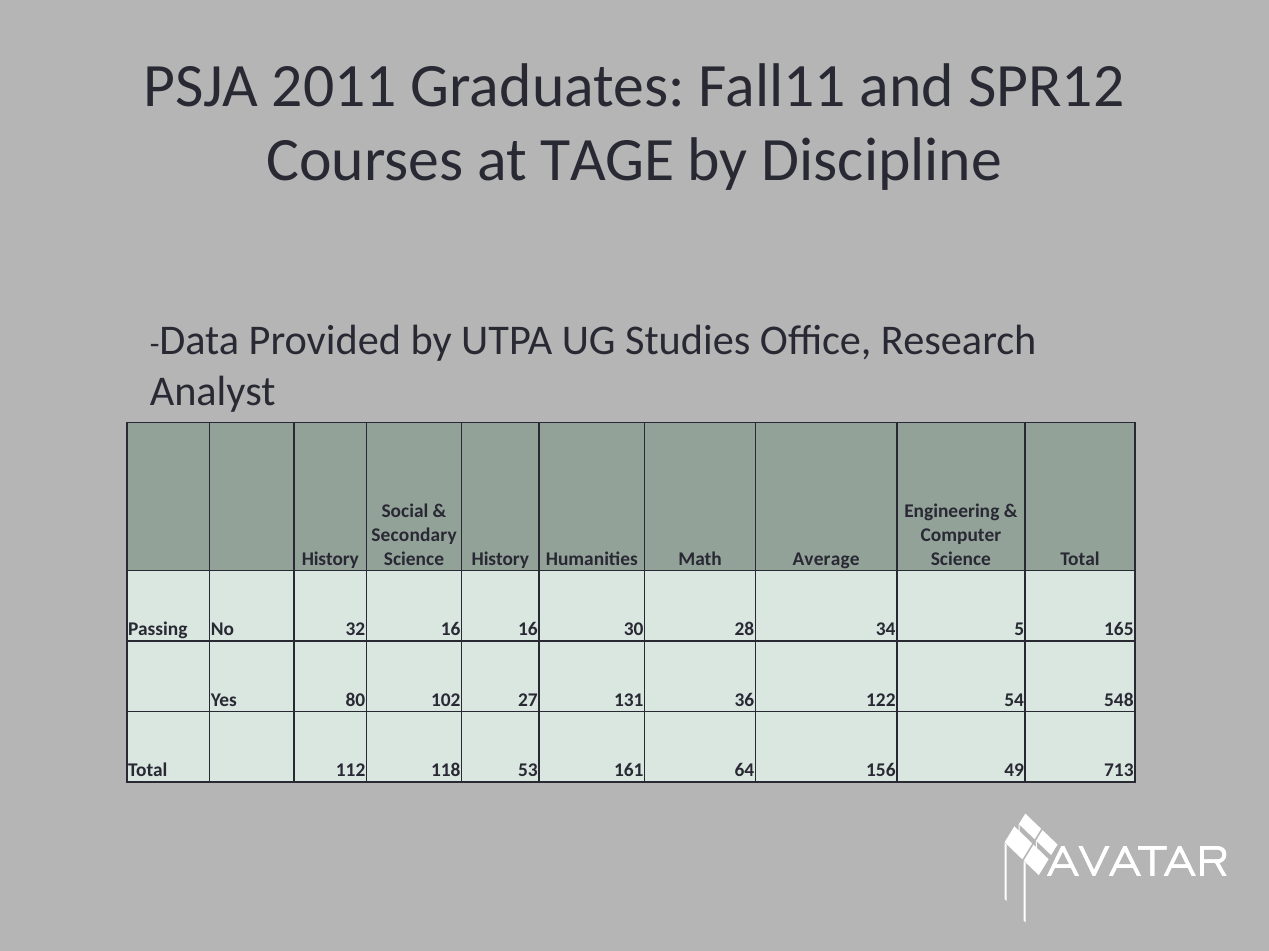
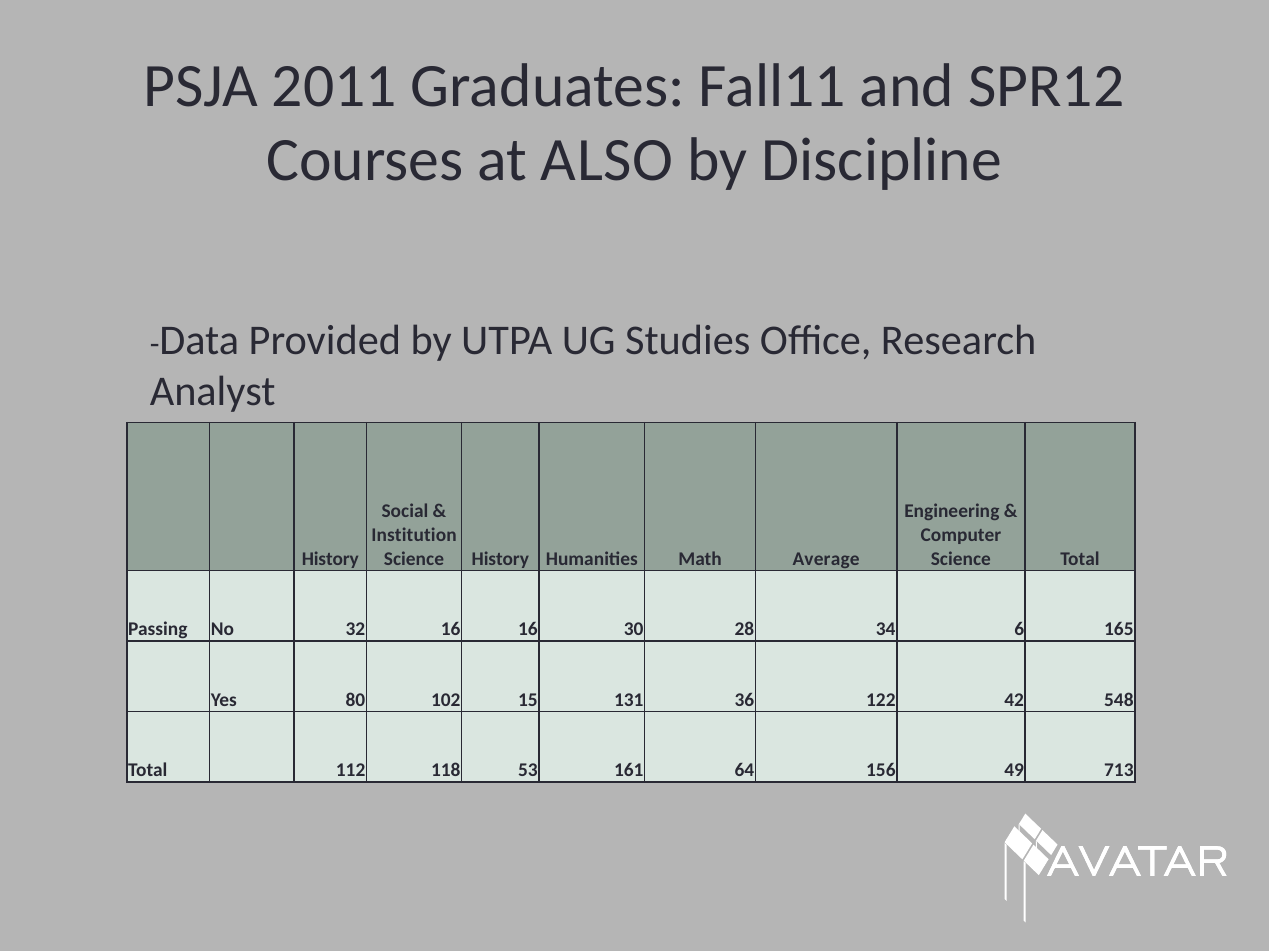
TAGE: TAGE -> ALSO (607, 160)
Secondary: Secondary -> Institution (414, 535)
5: 5 -> 6 (1019, 630)
27: 27 -> 15 (528, 700)
54: 54 -> 42 (1014, 700)
